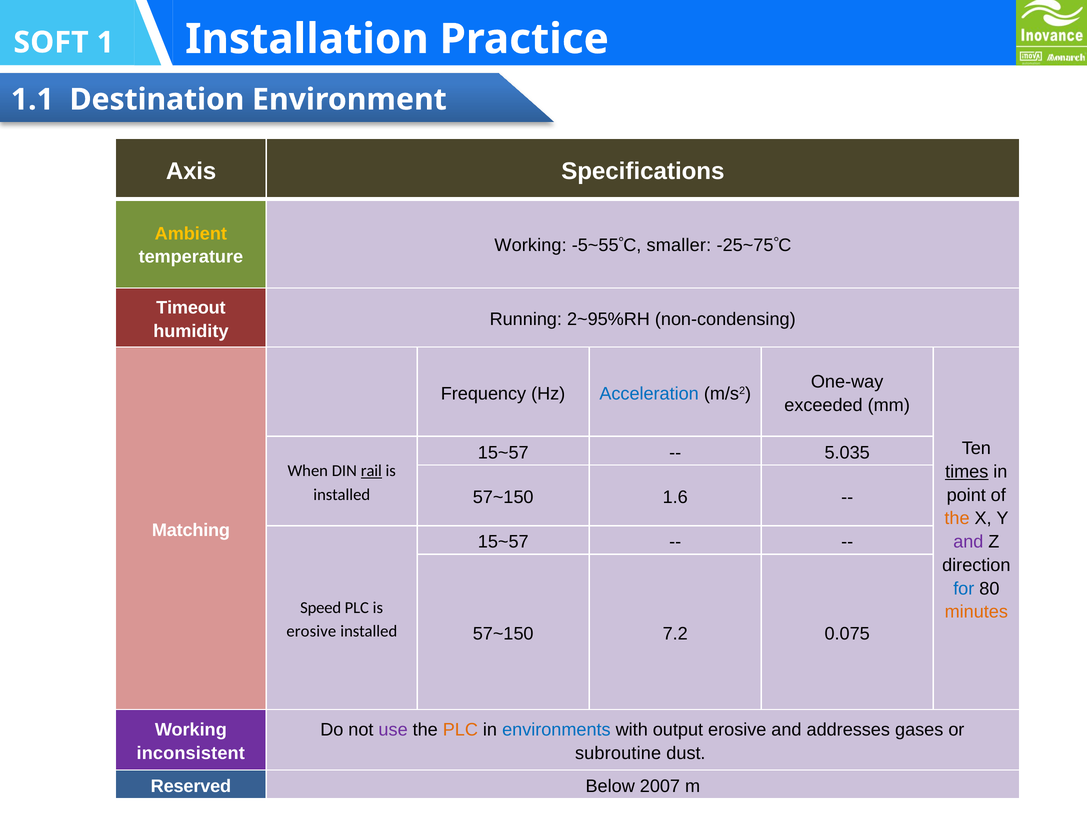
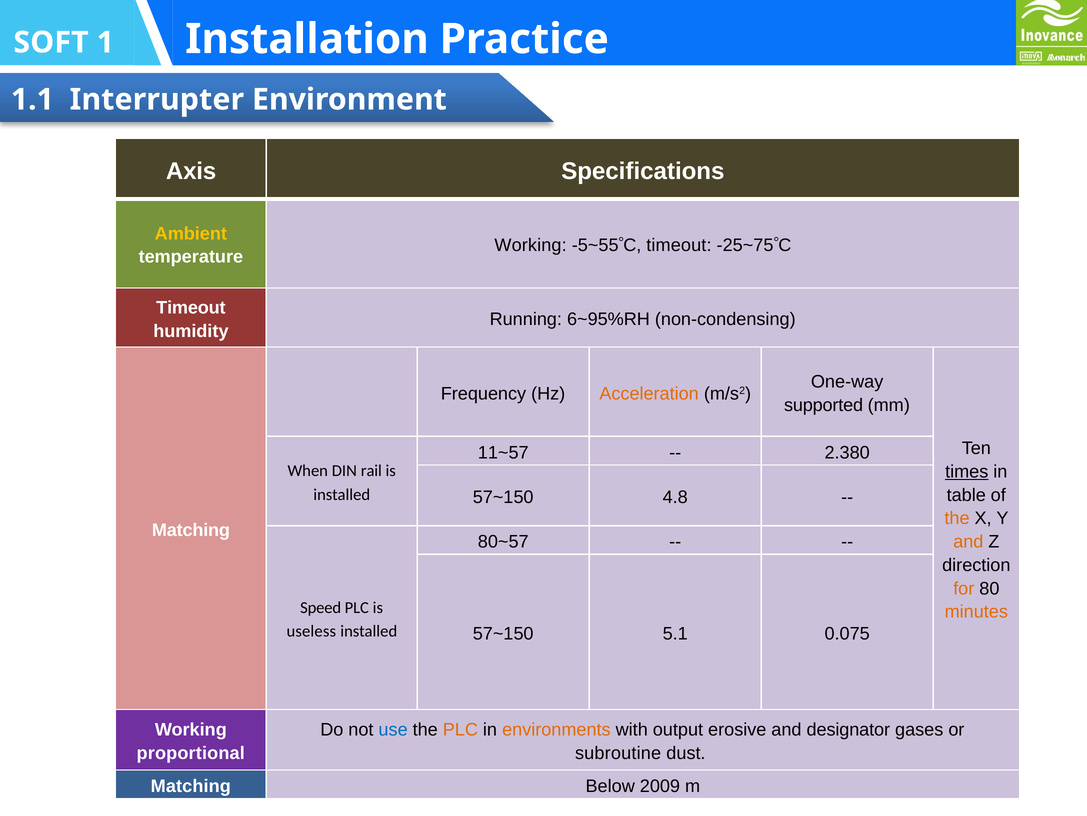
Destination: Destination -> Interrupter (157, 99)
-5~55C smaller: smaller -> timeout (679, 245)
2~95%RH: 2~95%RH -> 6~95%RH (608, 319)
Acceleration colour: blue -> orange (649, 393)
exceeded: exceeded -> supported (824, 405)
15~57: 15~57 -> 11~57 (503, 452)
5.035: 5.035 -> 2.380 (847, 452)
rail underline: present -> none (371, 471)
point: point -> table (966, 495)
1.6: 1.6 -> 4.8 (675, 497)
15~57: 15~57 -> 80~57 (503, 541)
and colour: purple -> orange (968, 541)
for colour: blue -> orange (964, 588)
erosive: erosive -> useless (311, 631)
7.2: 7.2 -> 5.1 (675, 633)
use colour: purple -> blue (393, 729)
environments colour: blue -> orange (556, 729)
addresses: addresses -> designator (848, 729)
inconsistent: inconsistent -> proportional (191, 753)
Reserved: Reserved -> Matching (191, 786)
2007: 2007 -> 2009 (660, 786)
